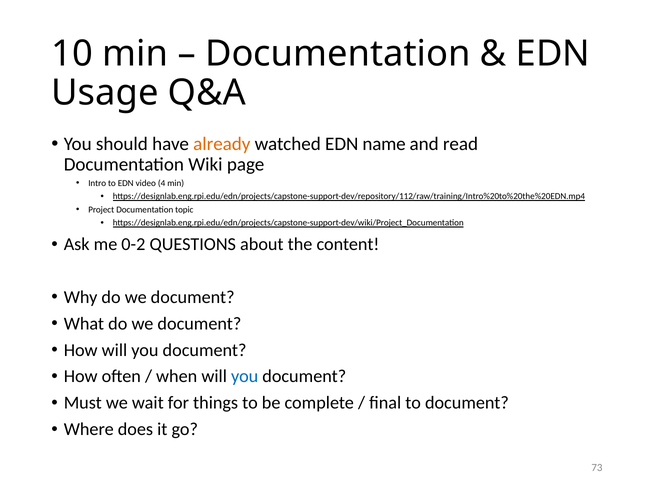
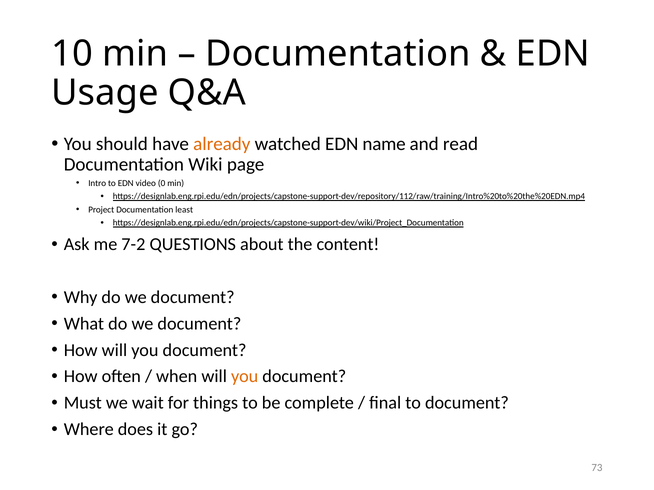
4: 4 -> 0 (162, 183)
topic: topic -> least (184, 210)
0-2: 0-2 -> 7-2 (133, 245)
you colour: blue -> orange (245, 377)
